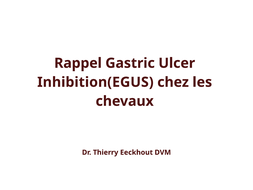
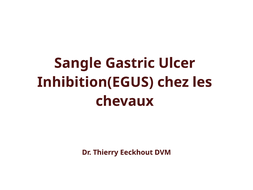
Rappel: Rappel -> Sangle (78, 63)
